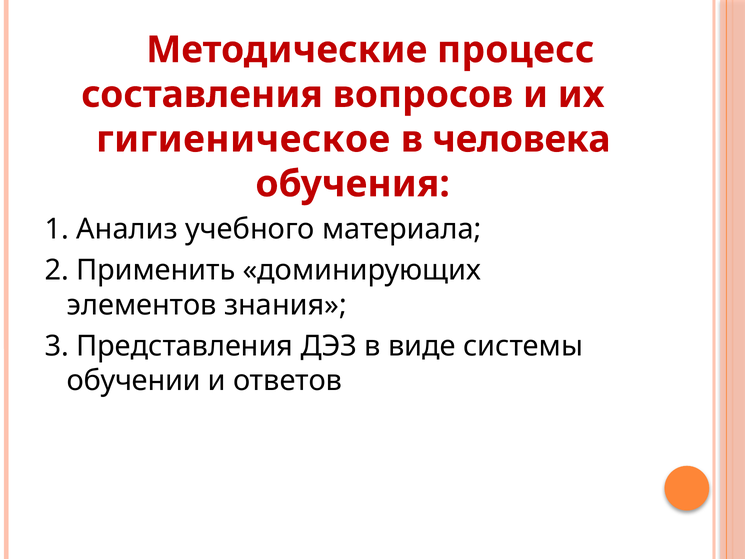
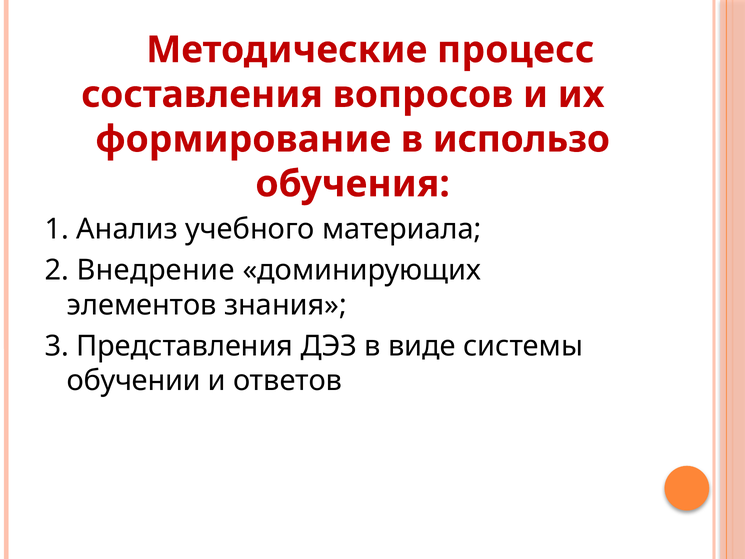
гигиеническое: гигиеническое -> формирование (243, 139)
человека: человека -> использо (521, 139)
Применить: Применить -> Внедрение (156, 270)
